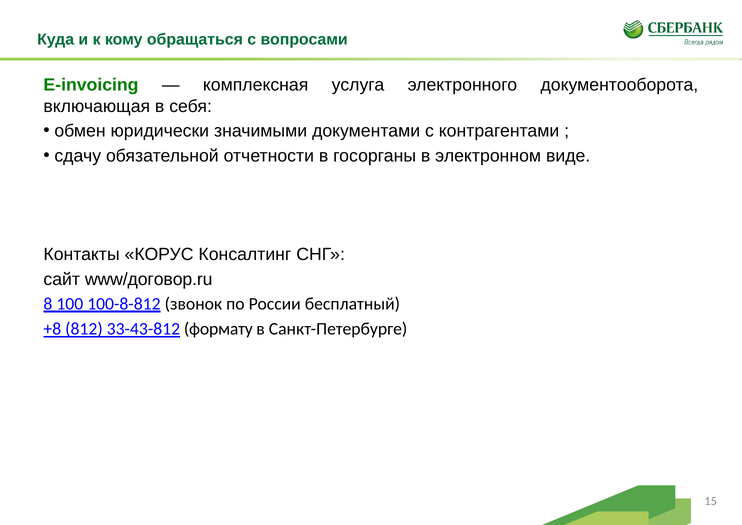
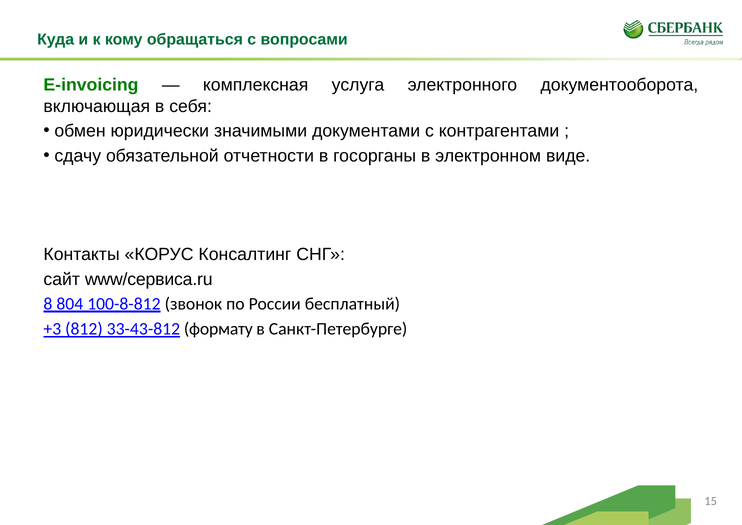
www/договор.ru: www/договор.ru -> www/сервиса.ru (149, 279)
100: 100 -> 804 (70, 304)
+8: +8 -> +3 (52, 329)
